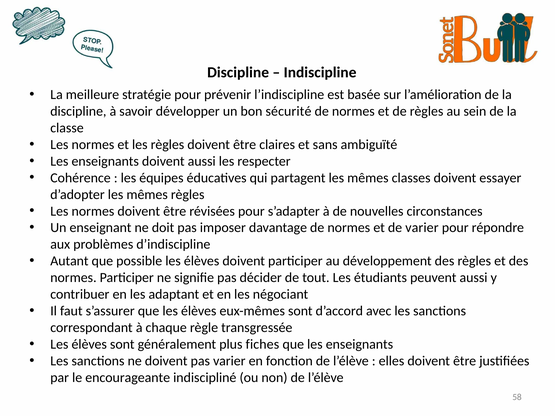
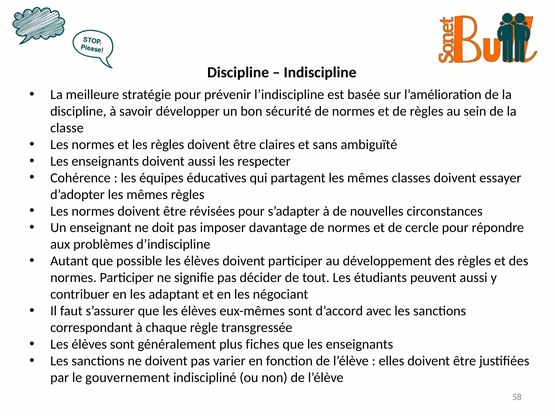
de varier: varier -> cercle (422, 228)
encourageante: encourageante -> gouvernement (128, 378)
